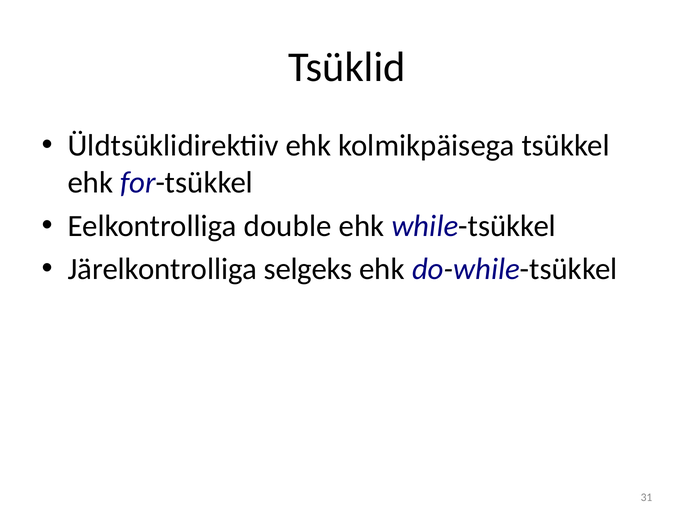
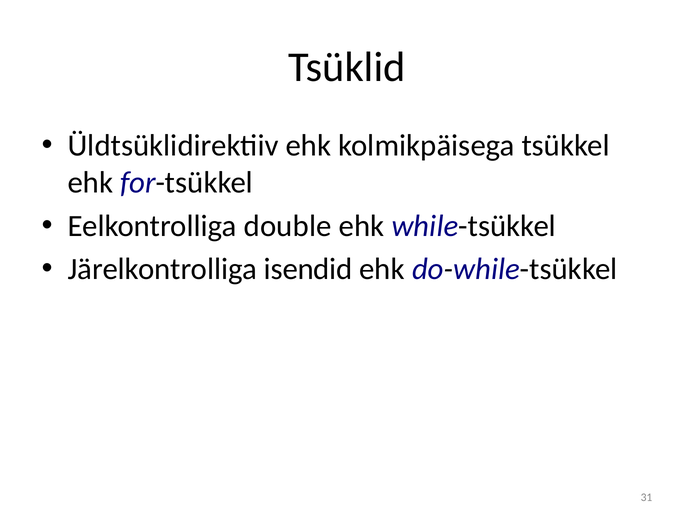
selgeks: selgeks -> isendid (308, 269)
